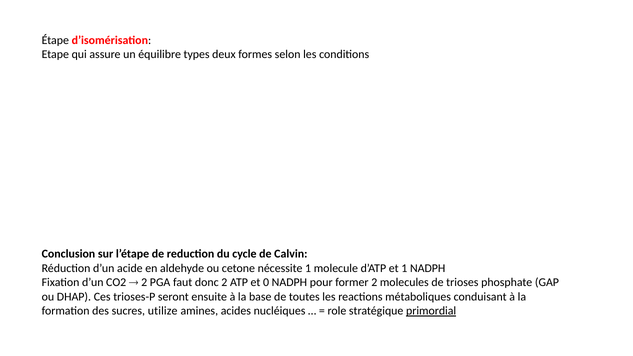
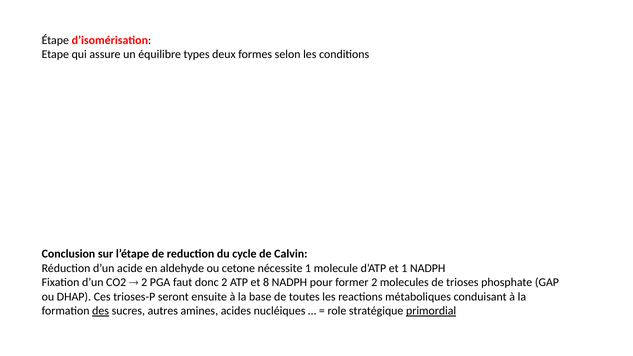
0: 0 -> 8 (266, 282)
des underline: none -> present (101, 311)
utilize: utilize -> autres (163, 311)
